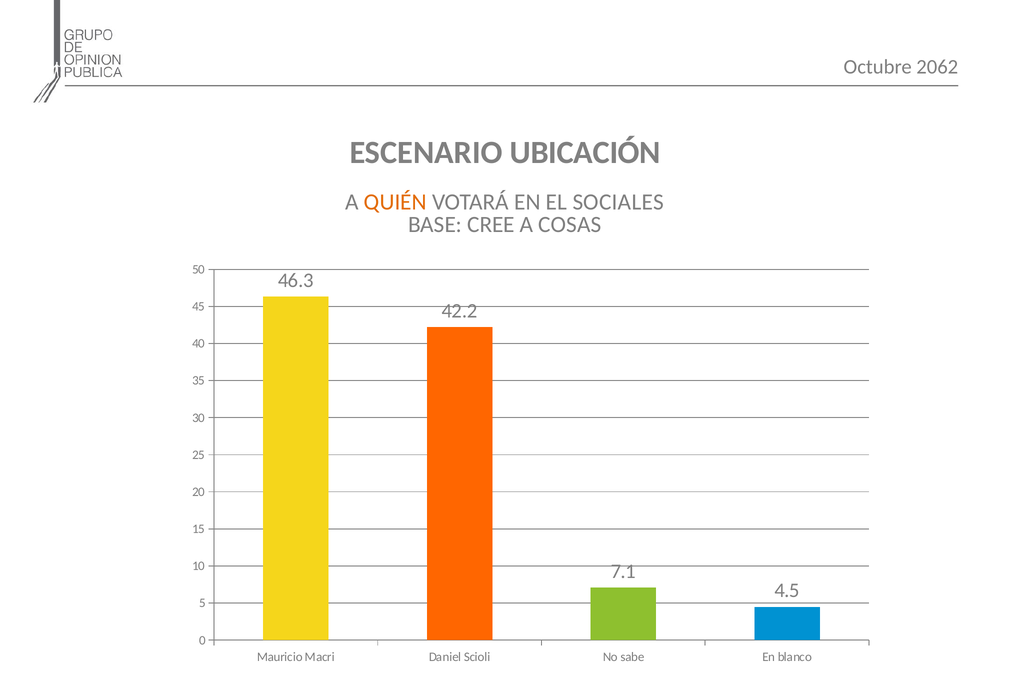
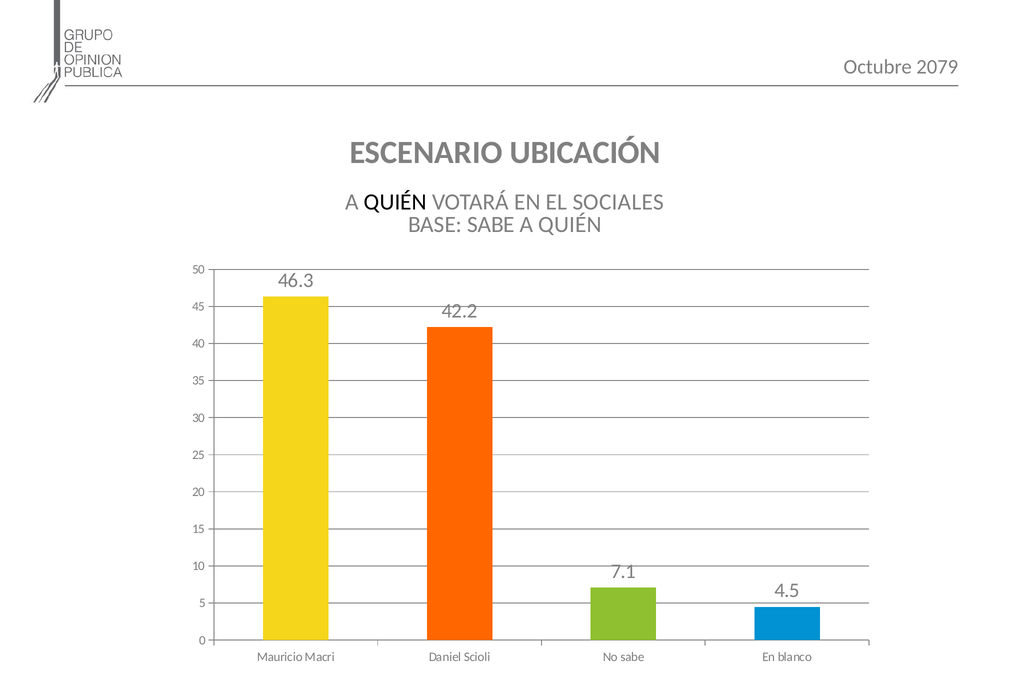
2062: 2062 -> 2079 (937, 67)
QUIÉN colour: orange -> black (395, 202)
BASE CREE: CREE -> SABE (491, 224)
COSAS: COSAS -> QUIÉN (570, 224)
